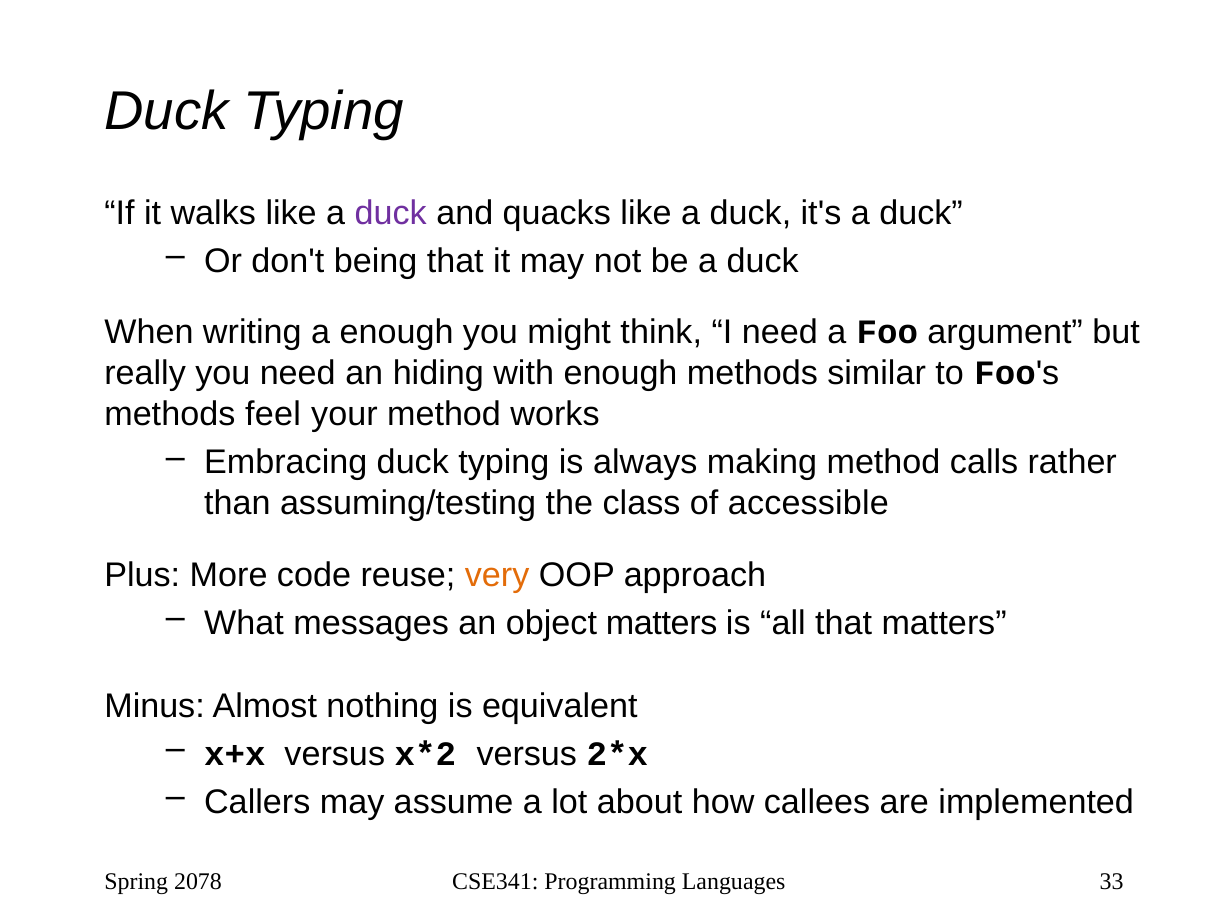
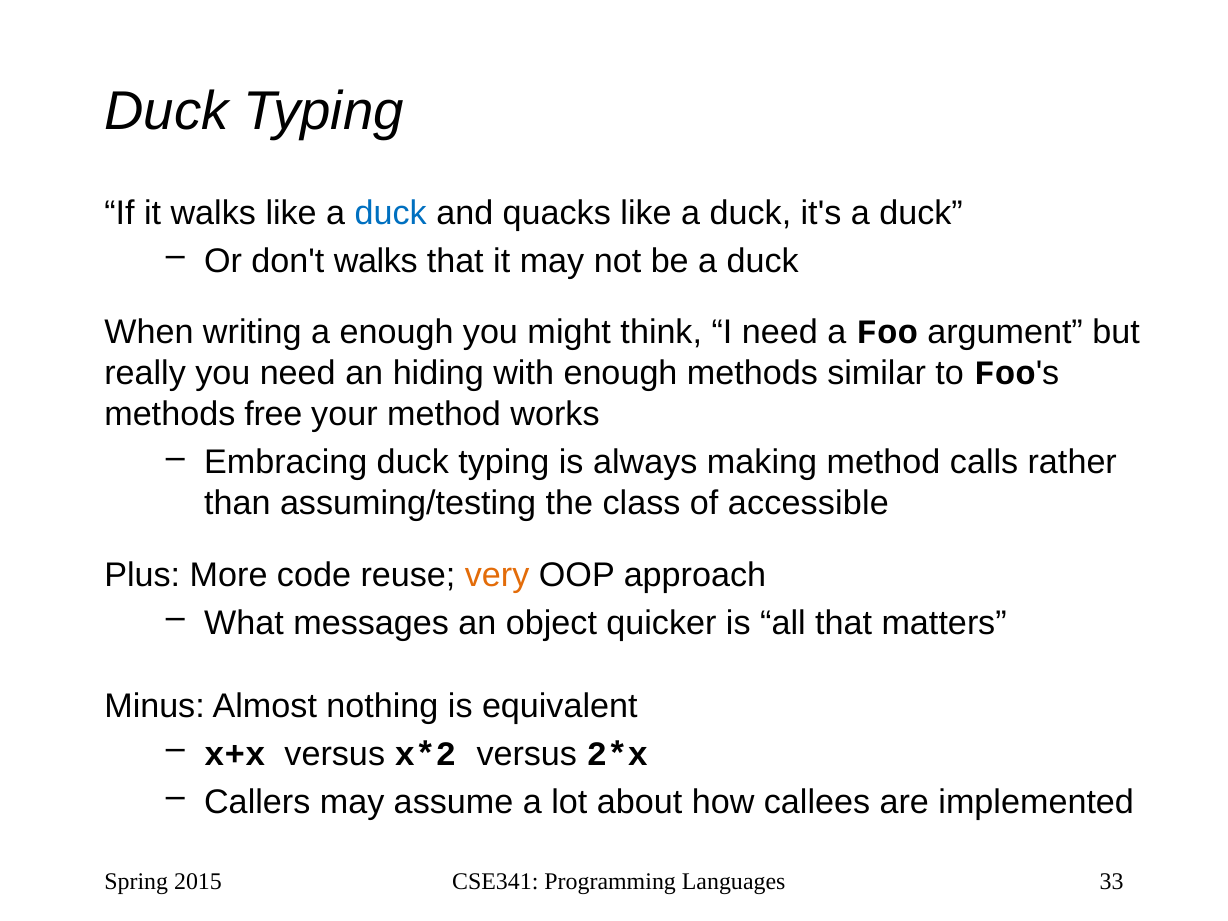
duck colour: purple -> blue (391, 213)
don't being: being -> walks (376, 261)
feel: feel -> free (273, 415)
object matters: matters -> quicker (661, 623)
2078: 2078 -> 2015 (198, 882)
